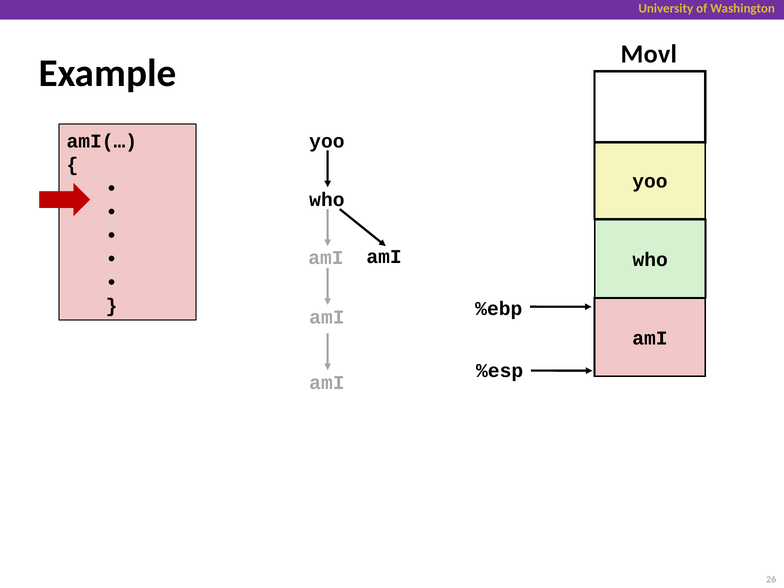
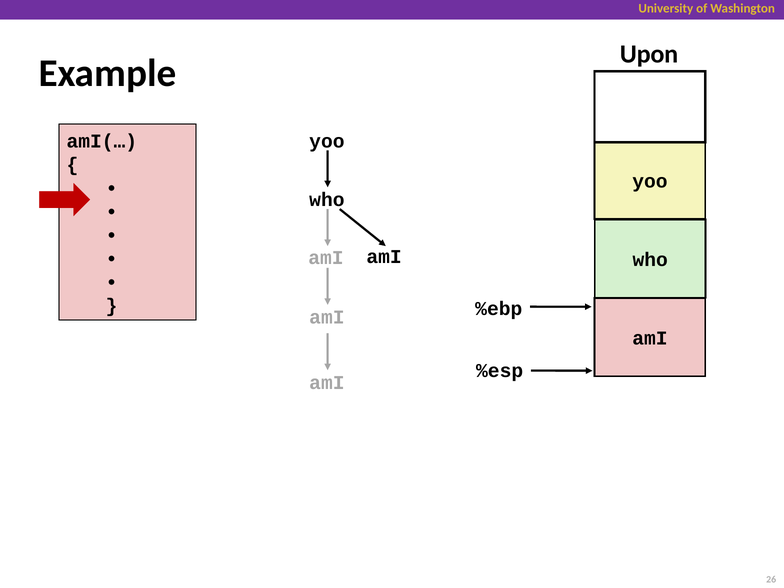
Movl: Movl -> Upon (649, 54)
